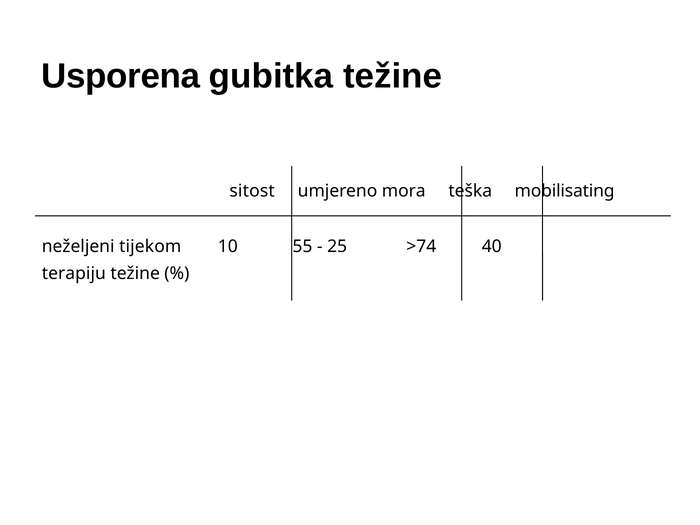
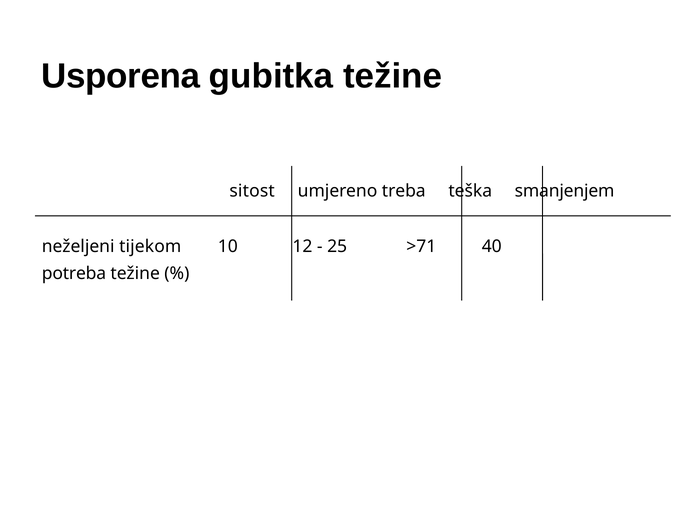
mora: mora -> treba (404, 191)
mobilisating: mobilisating -> smanjenjem (565, 191)
55: 55 -> 12 (302, 247)
>74: >74 -> >71 (421, 247)
terapiju: terapiju -> potreba (74, 273)
